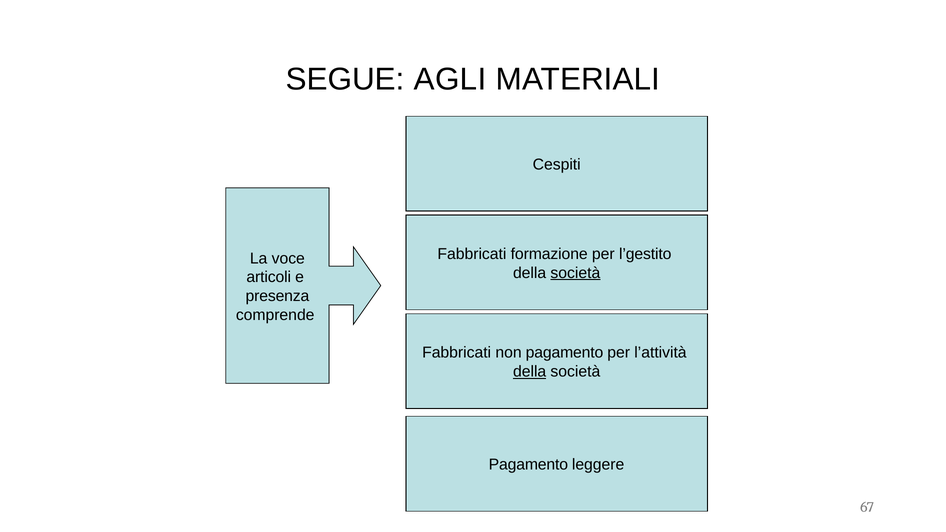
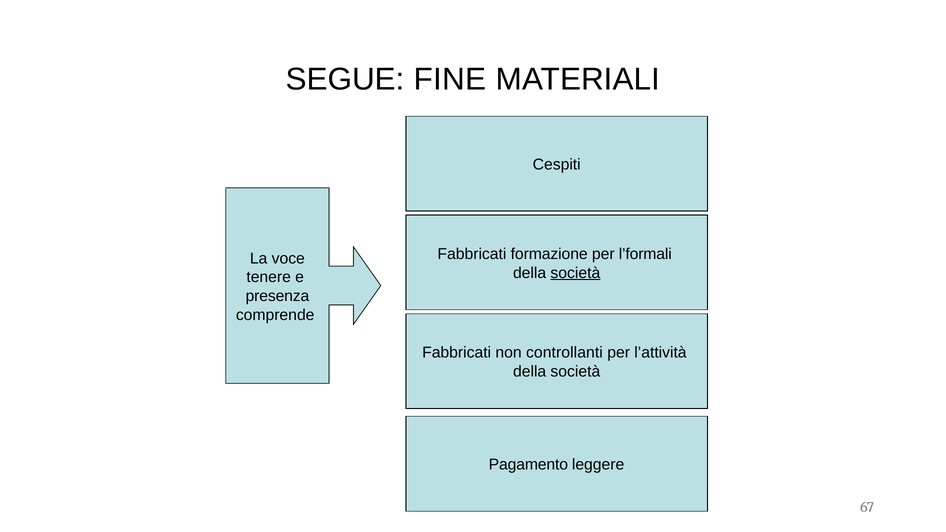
AGLI: AGLI -> FINE (450, 80)
l’gestito: l’gestito -> l’formali (645, 254)
articoli: articoli -> tenere (269, 277)
non pagamento: pagamento -> controllanti (564, 353)
della underline: present -> none (530, 372)
